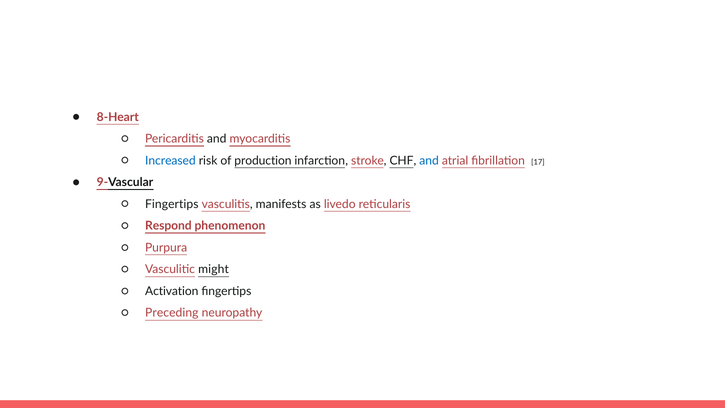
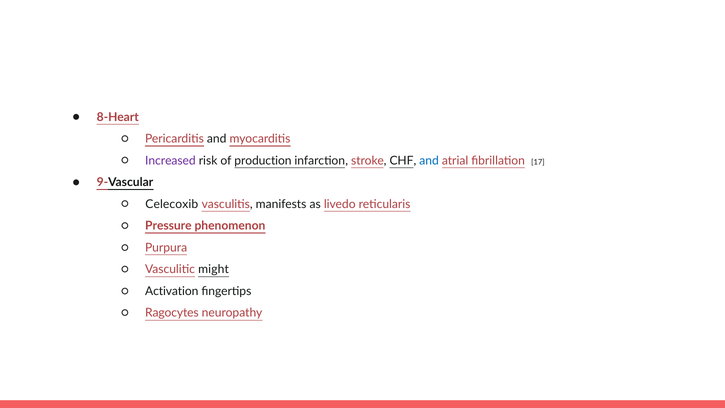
Increased colour: blue -> purple (170, 161)
Fingertips: Fingertips -> Celecoxib (172, 204)
Respond: Respond -> Pressure (168, 226)
Preceding: Preceding -> Ragocytes (172, 313)
